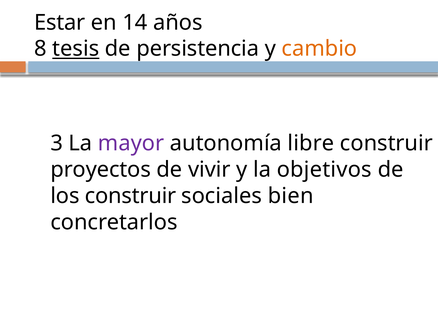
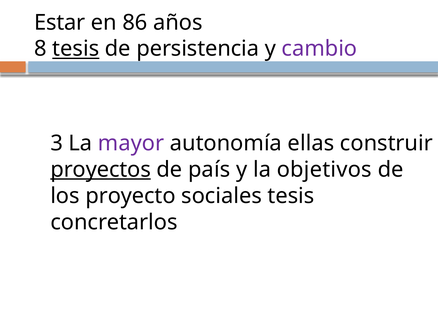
14: 14 -> 86 (135, 22)
cambio colour: orange -> purple (319, 49)
libre: libre -> ellas (311, 143)
proyectos underline: none -> present (101, 169)
vivir: vivir -> país (209, 169)
los construir: construir -> proyecto (131, 196)
sociales bien: bien -> tesis (291, 196)
